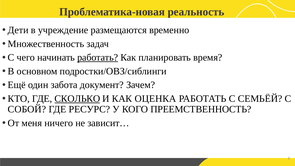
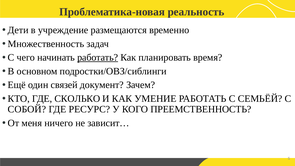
забота: забота -> связей (64, 85)
СКОЛЬКО underline: present -> none (77, 99)
ОЦЕНКА: ОЦЕНКА -> УМЕНИЕ (156, 99)
